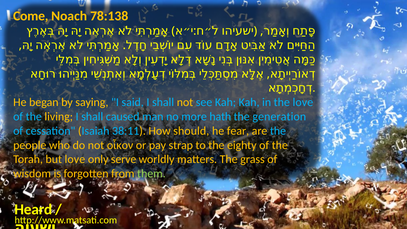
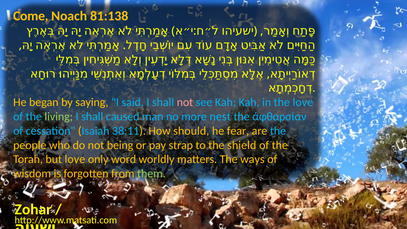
78:138: 78:138 -> 81:138 (109, 16)
not colour: yellow -> pink (185, 102)
living colour: yellow -> light green (59, 117)
hath: hath -> nest (220, 117)
generation: generation -> ἀφθαρσίαν (279, 117)
οἶκον: οἶκον -> being (120, 145)
eighty: eighty -> shield (242, 145)
serve: serve -> word (124, 159)
grass: grass -> ways (252, 159)
Heard: Heard -> Zohar (33, 209)
